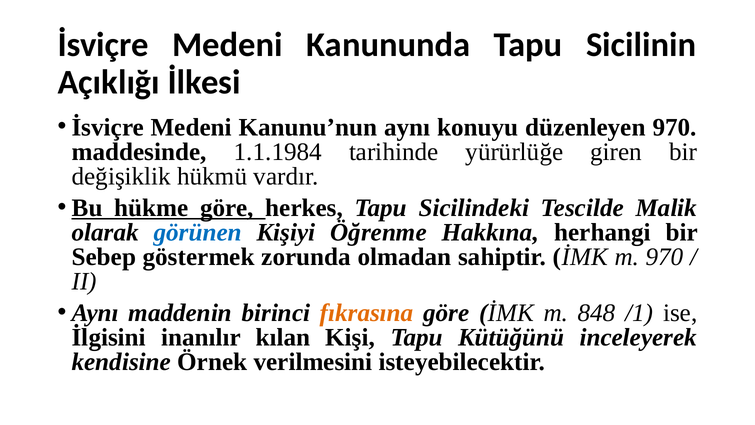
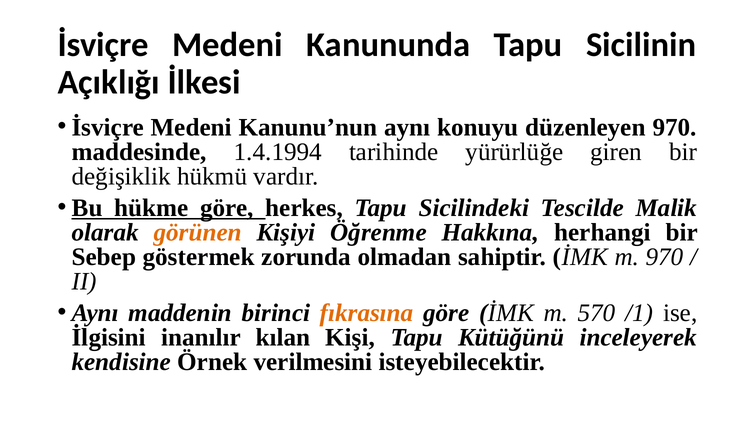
1.1.1984: 1.1.1984 -> 1.4.1994 (278, 152)
görünen colour: blue -> orange (198, 232)
848: 848 -> 570 (597, 313)
